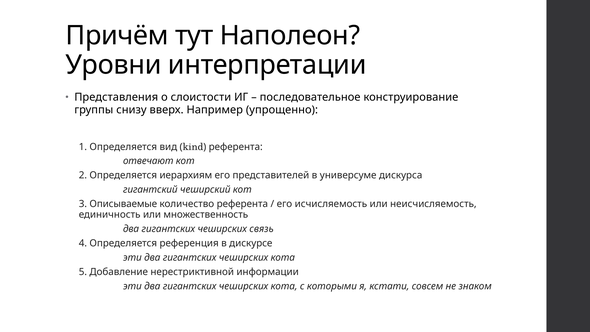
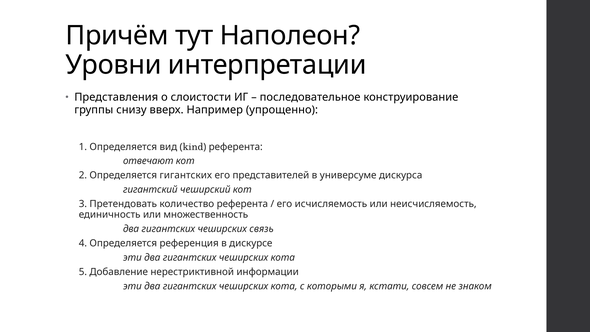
Определяется иерархиям: иерархиям -> гигантских (186, 175)
Описываемые: Описываемые -> Претендовать (123, 204)
